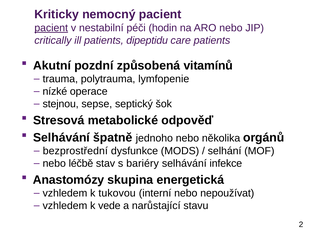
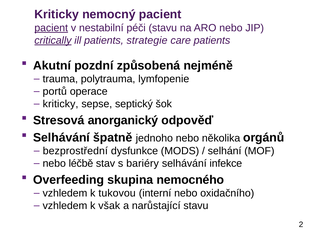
péči hodin: hodin -> stavu (163, 28)
critically underline: none -> present (53, 40)
dipeptidu: dipeptidu -> strategie (147, 40)
vitamínů: vitamínů -> nejméně (208, 65)
nízké: nízké -> portů (55, 91)
stejnou: stejnou -> kriticky (61, 104)
metabolické: metabolické -> anorganický (123, 120)
Anastomózy: Anastomózy -> Overfeeding (69, 180)
energetická: energetická -> nemocného (190, 180)
nepoužívat: nepoužívat -> oxidačního (227, 193)
vede: vede -> však (109, 206)
